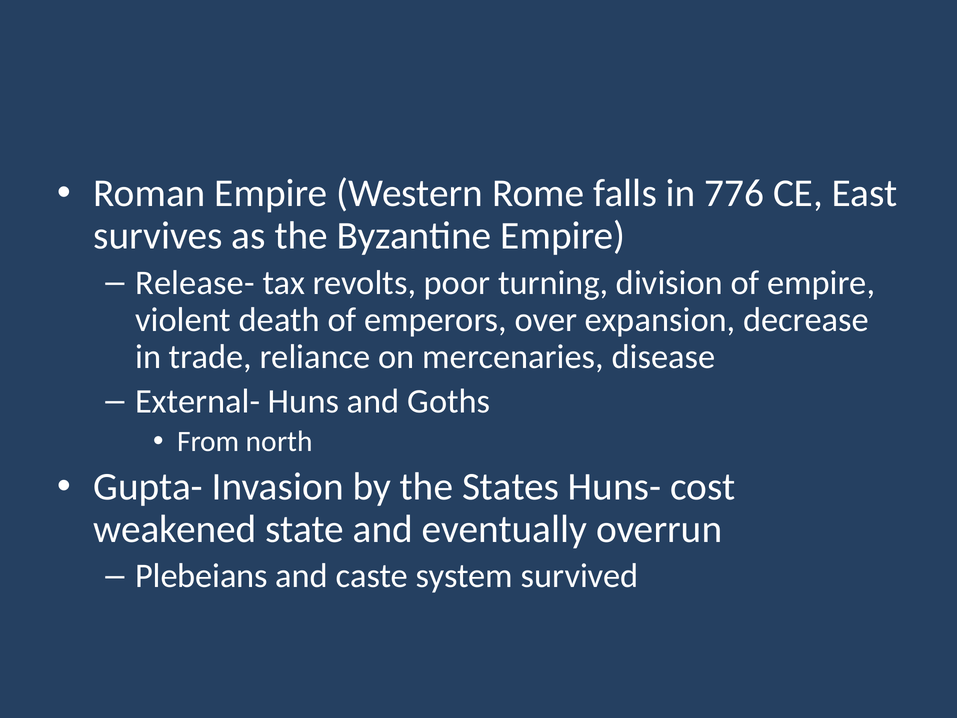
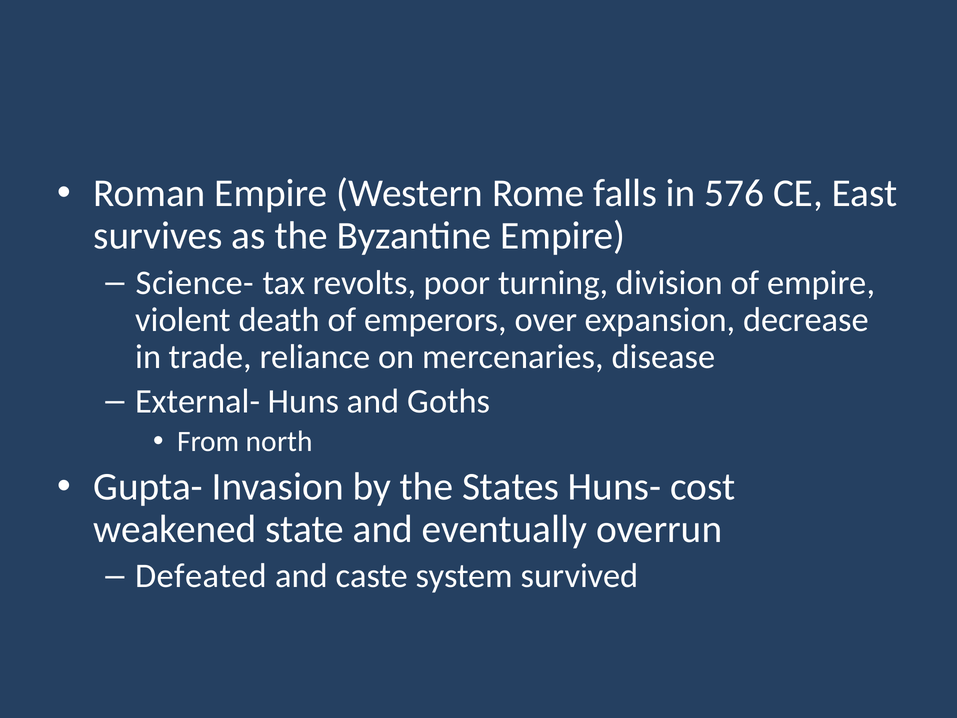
776: 776 -> 576 (734, 193)
Release-: Release- -> Science- (195, 283)
Plebeians: Plebeians -> Defeated (201, 576)
